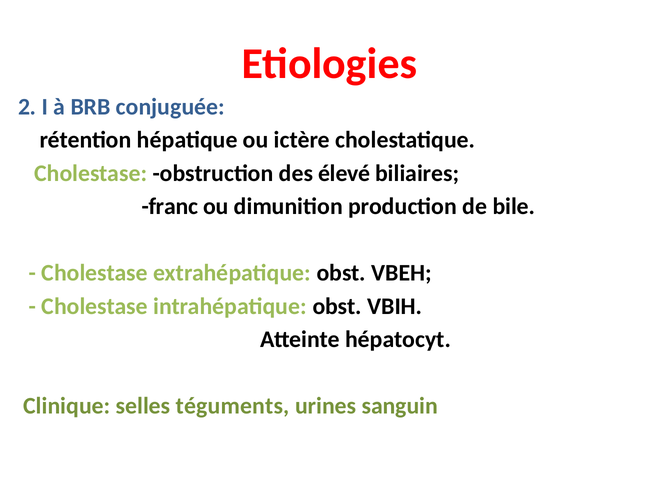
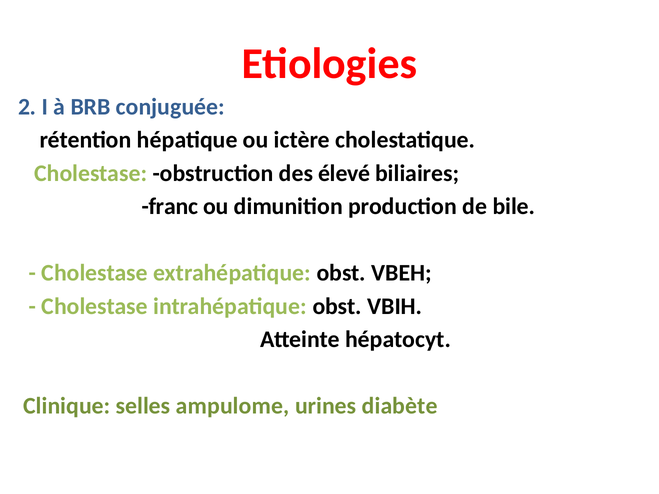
téguments: téguments -> ampulome (233, 406)
sanguin: sanguin -> diabète (400, 406)
